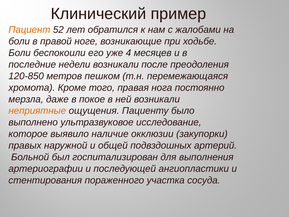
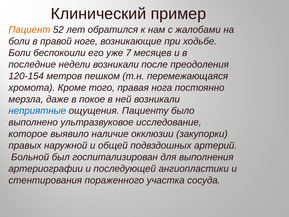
4: 4 -> 7 (128, 53)
120-850: 120-850 -> 120-154 (26, 76)
неприятные colour: orange -> blue (37, 111)
